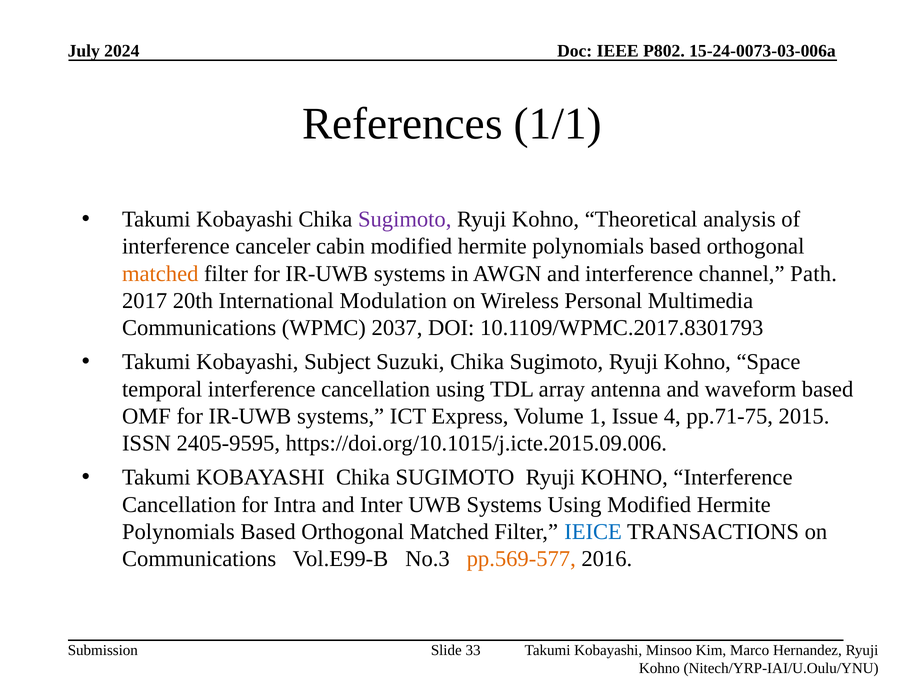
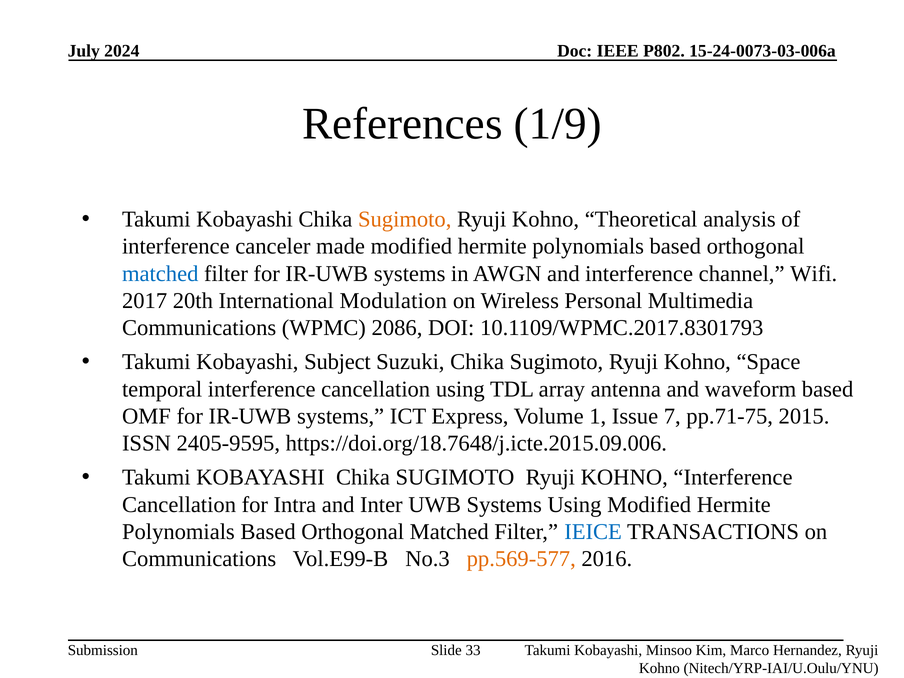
1/1: 1/1 -> 1/9 (558, 124)
Sugimoto colour: purple -> orange (405, 219)
cabin: cabin -> made (341, 246)
matched colour: orange -> blue (160, 274)
Path: Path -> Wifi (814, 274)
2037: 2037 -> 2086 (397, 328)
4: 4 -> 7 (672, 416)
https://doi.org/10.1015/j.icte.2015.09.006: https://doi.org/10.1015/j.icte.2015.09.006 -> https://doi.org/18.7648/j.icte.2015.09.006 (476, 443)
